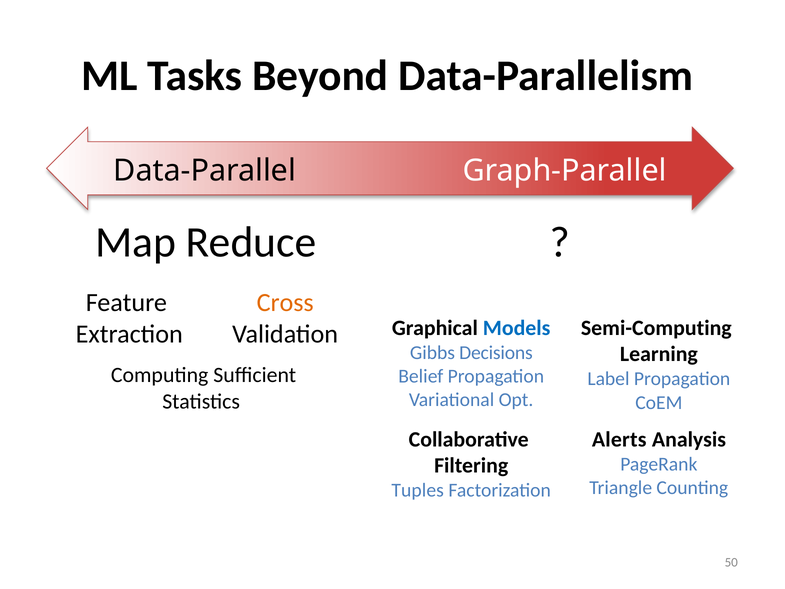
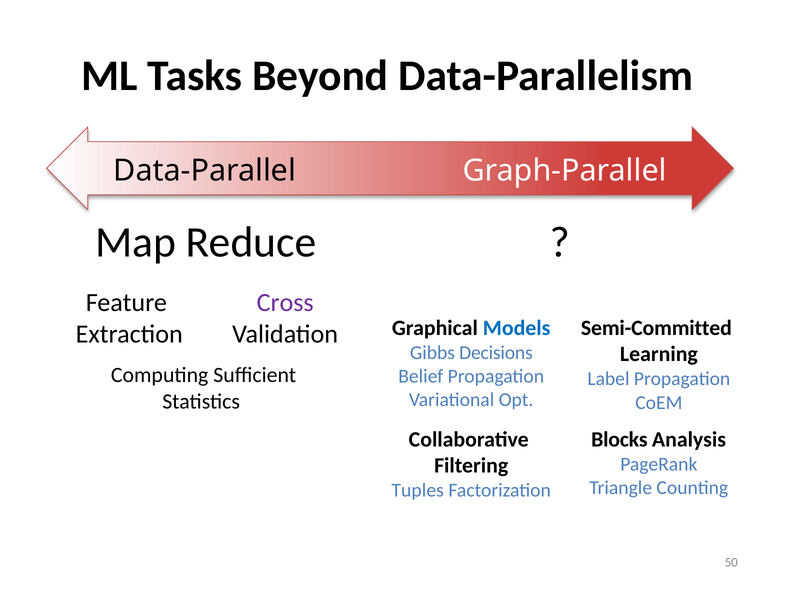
Cross colour: orange -> purple (285, 303)
Semi-Computing: Semi-Computing -> Semi-Committed (656, 328)
Alerts: Alerts -> Blocks (619, 439)
